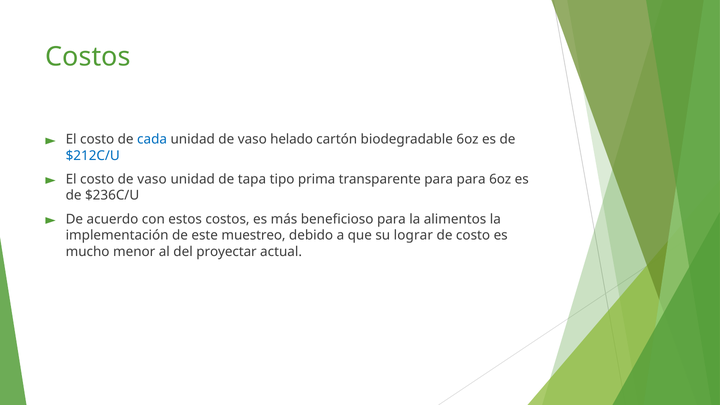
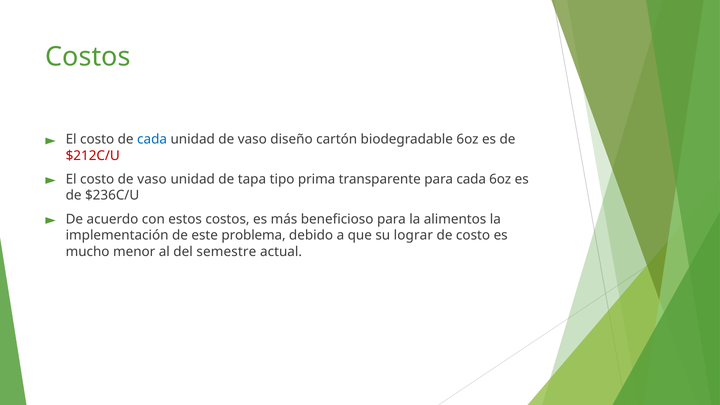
helado: helado -> diseño (292, 139)
$212C/U colour: blue -> red (93, 156)
para para: para -> cada (471, 179)
muestreo: muestreo -> problema (254, 235)
proyectar: proyectar -> semestre (226, 252)
